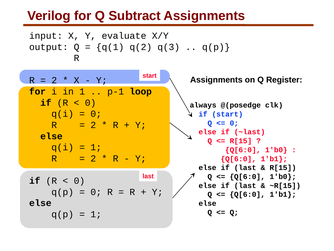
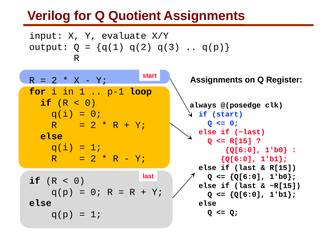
Subtract: Subtract -> Quotient (135, 16)
